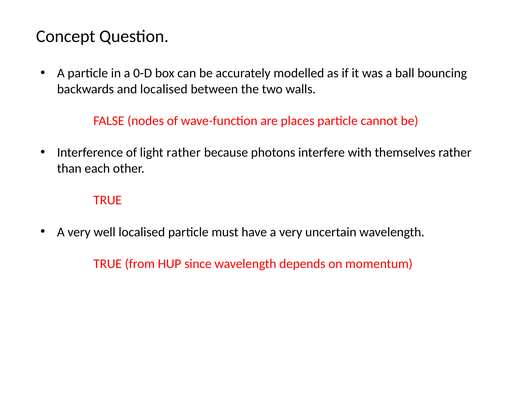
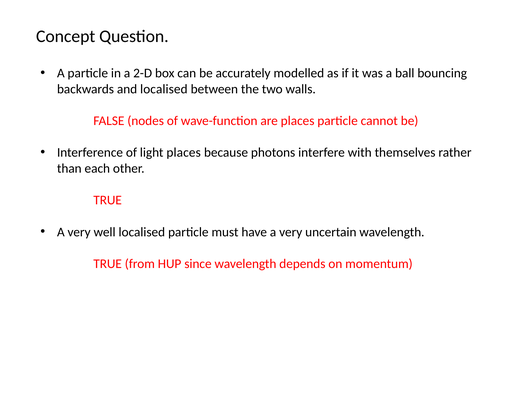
0-D: 0-D -> 2-D (143, 73)
light rather: rather -> places (184, 153)
